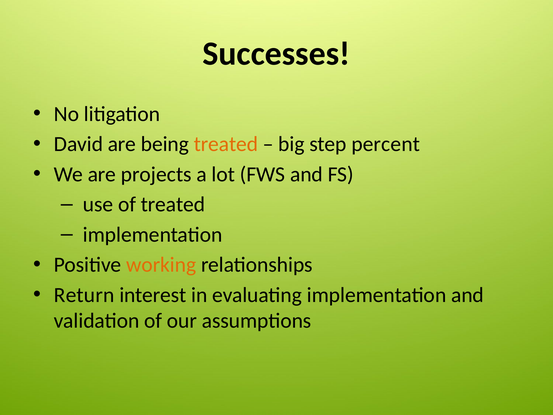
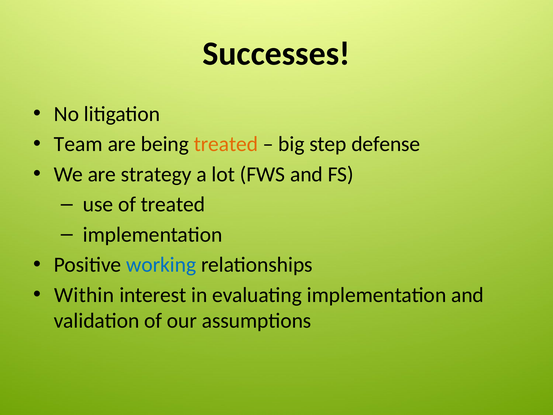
David: David -> Team (78, 144)
percent: percent -> defense (386, 144)
projects: projects -> strategy (156, 174)
working colour: orange -> blue (161, 265)
Return: Return -> Within (84, 295)
